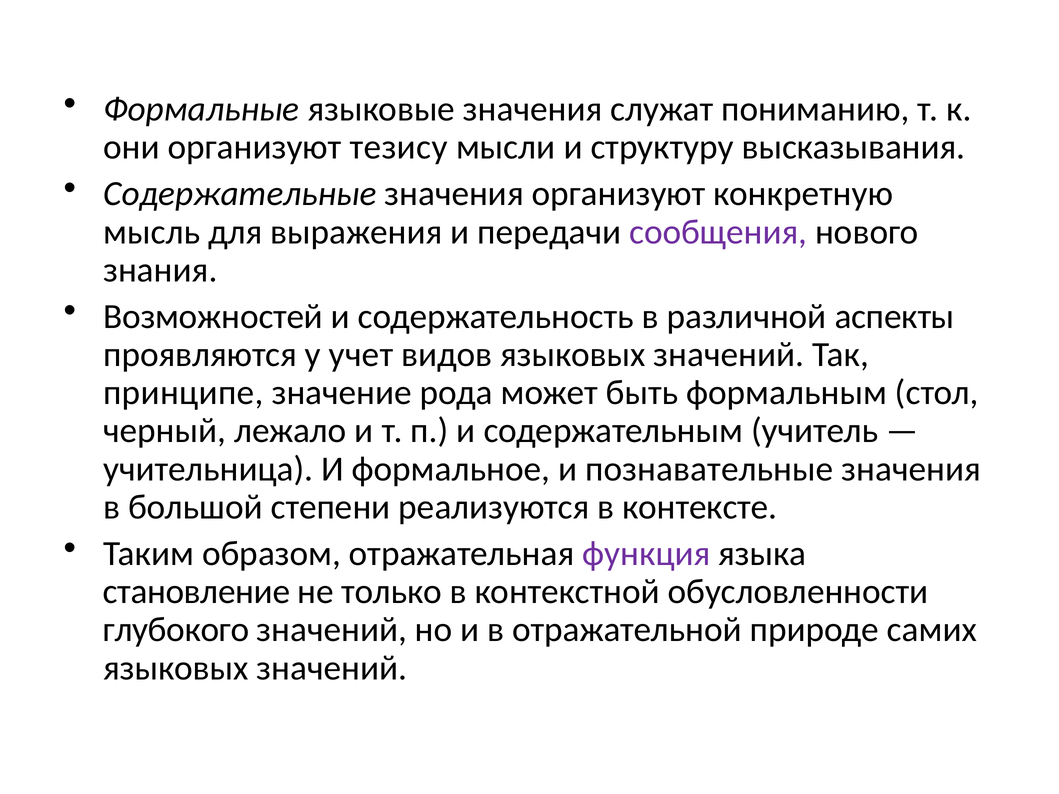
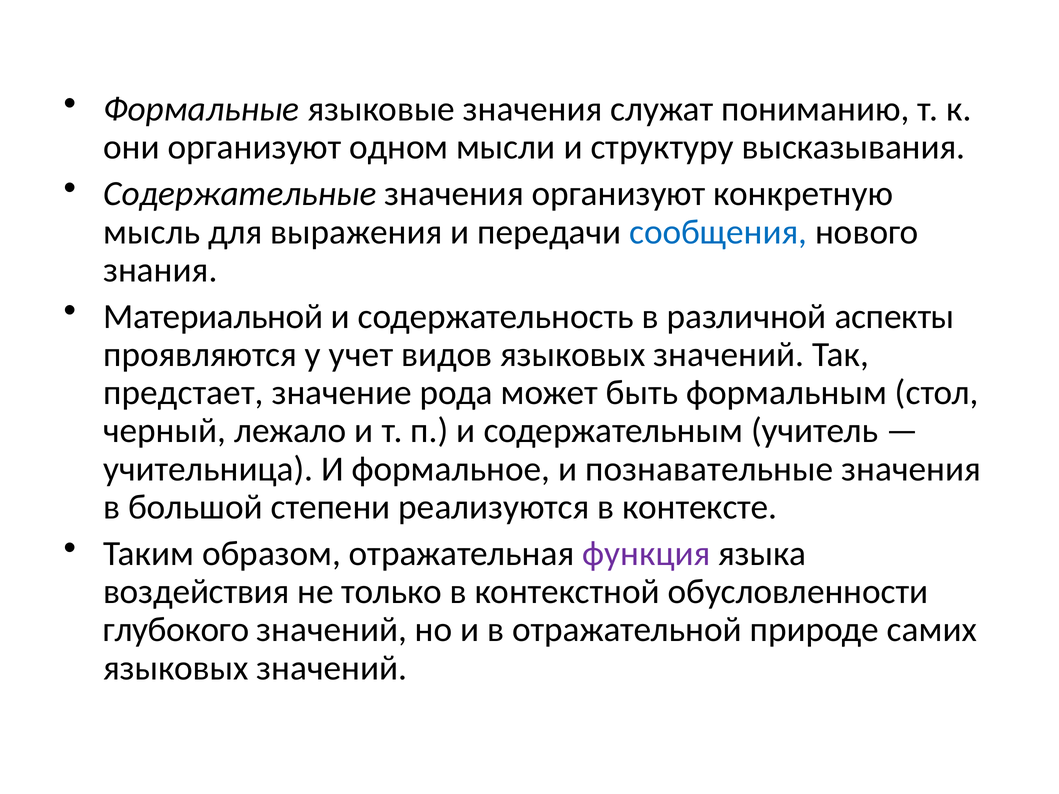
тезису: тезису -> одном (399, 147)
сообщения colour: purple -> blue (718, 232)
Возможностей: Возможностей -> Материальной (213, 317)
принципе: принципе -> предстает (183, 393)
становление: становление -> воздействия (196, 592)
